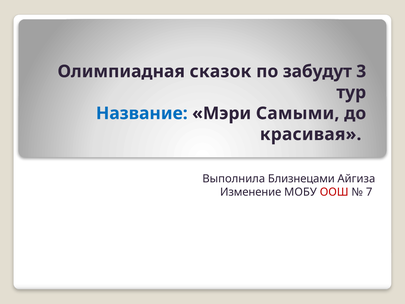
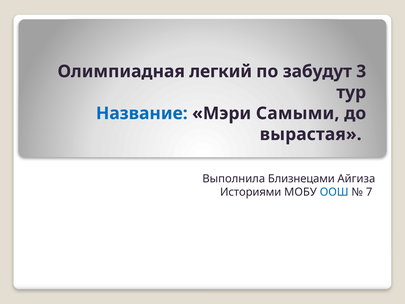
сказок: сказок -> легкий (221, 71)
красивая: красивая -> вырастая (311, 134)
Изменение: Изменение -> Историями (251, 192)
ООШ colour: red -> blue (334, 192)
